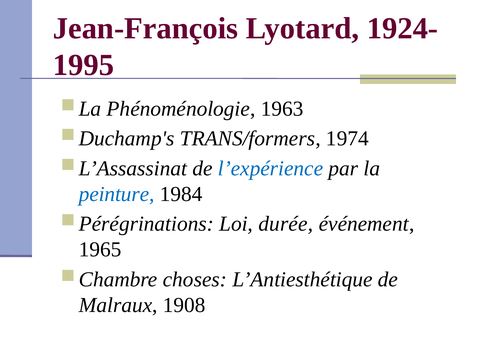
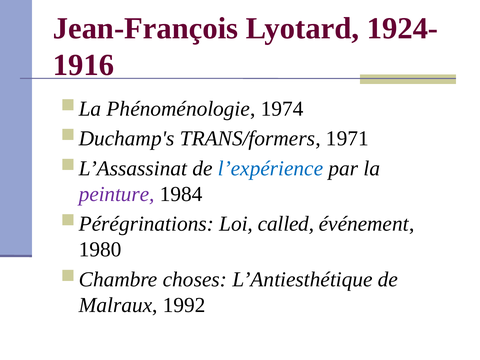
1995: 1995 -> 1916 (83, 65)
1963: 1963 -> 1974 (282, 109)
1974: 1974 -> 1971 (347, 139)
peinture colour: blue -> purple (117, 194)
durée: durée -> called (286, 224)
1965: 1965 -> 1980 (100, 250)
1908: 1908 -> 1992 (184, 305)
